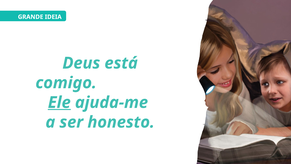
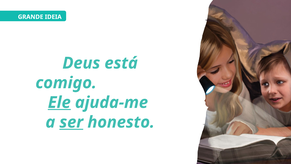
ser underline: none -> present (71, 122)
